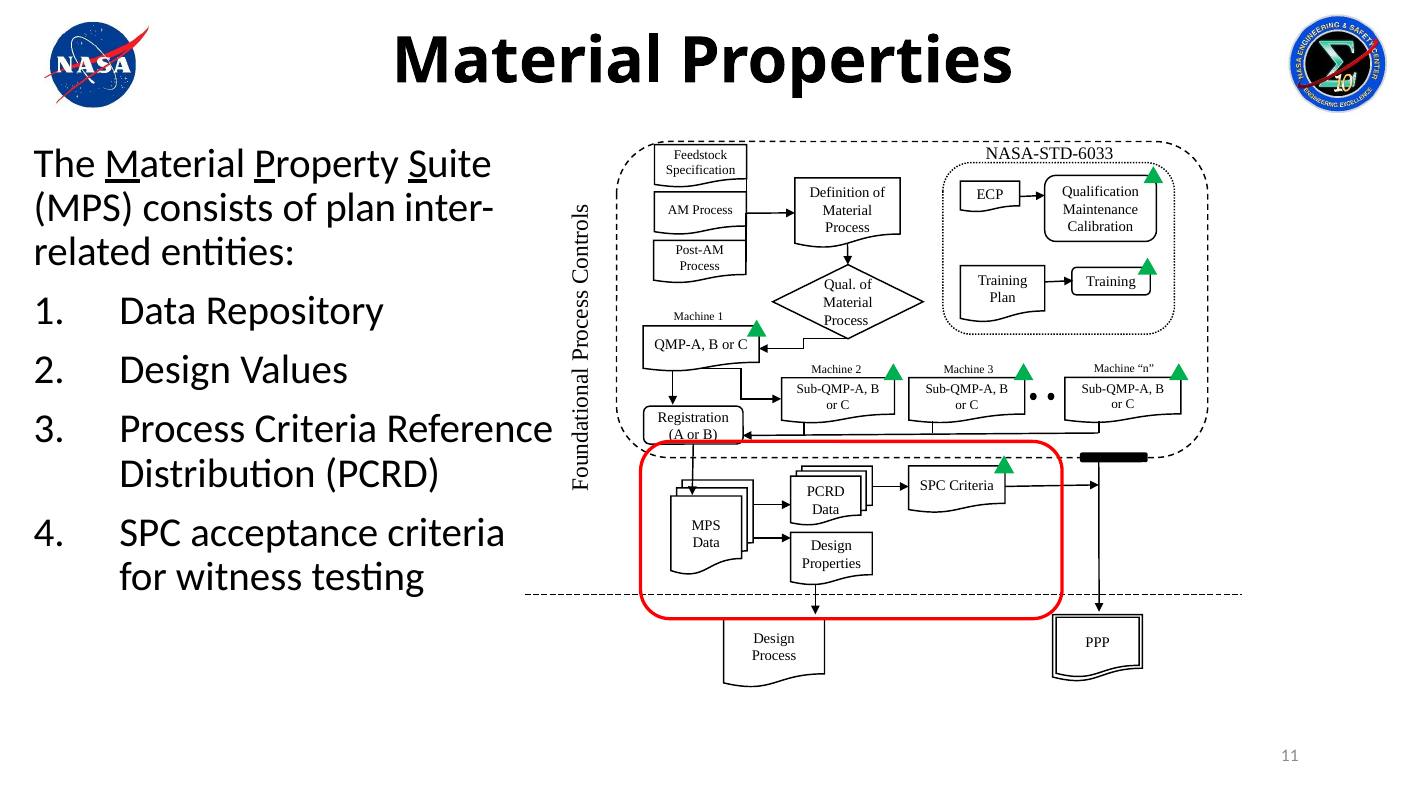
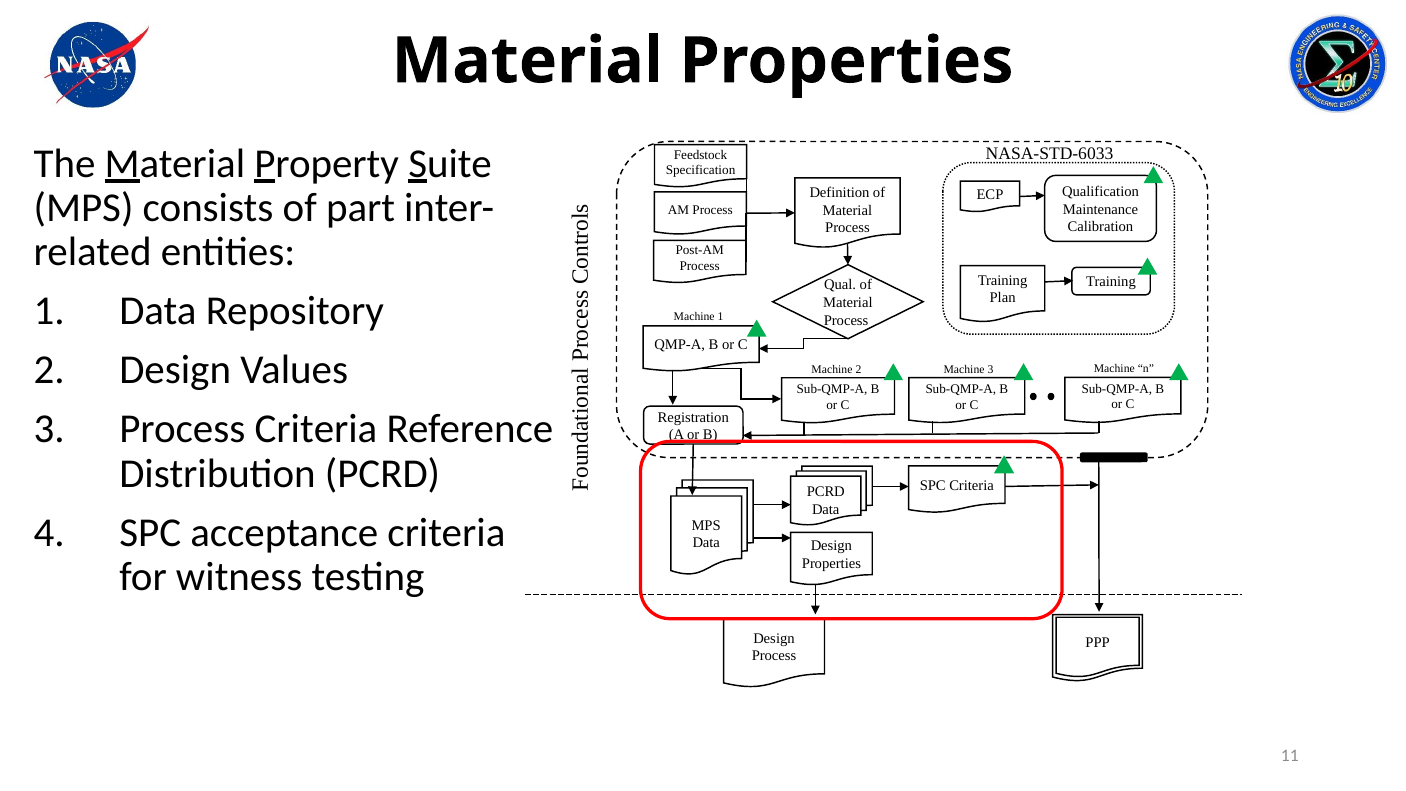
of plan: plan -> part (361, 208)
